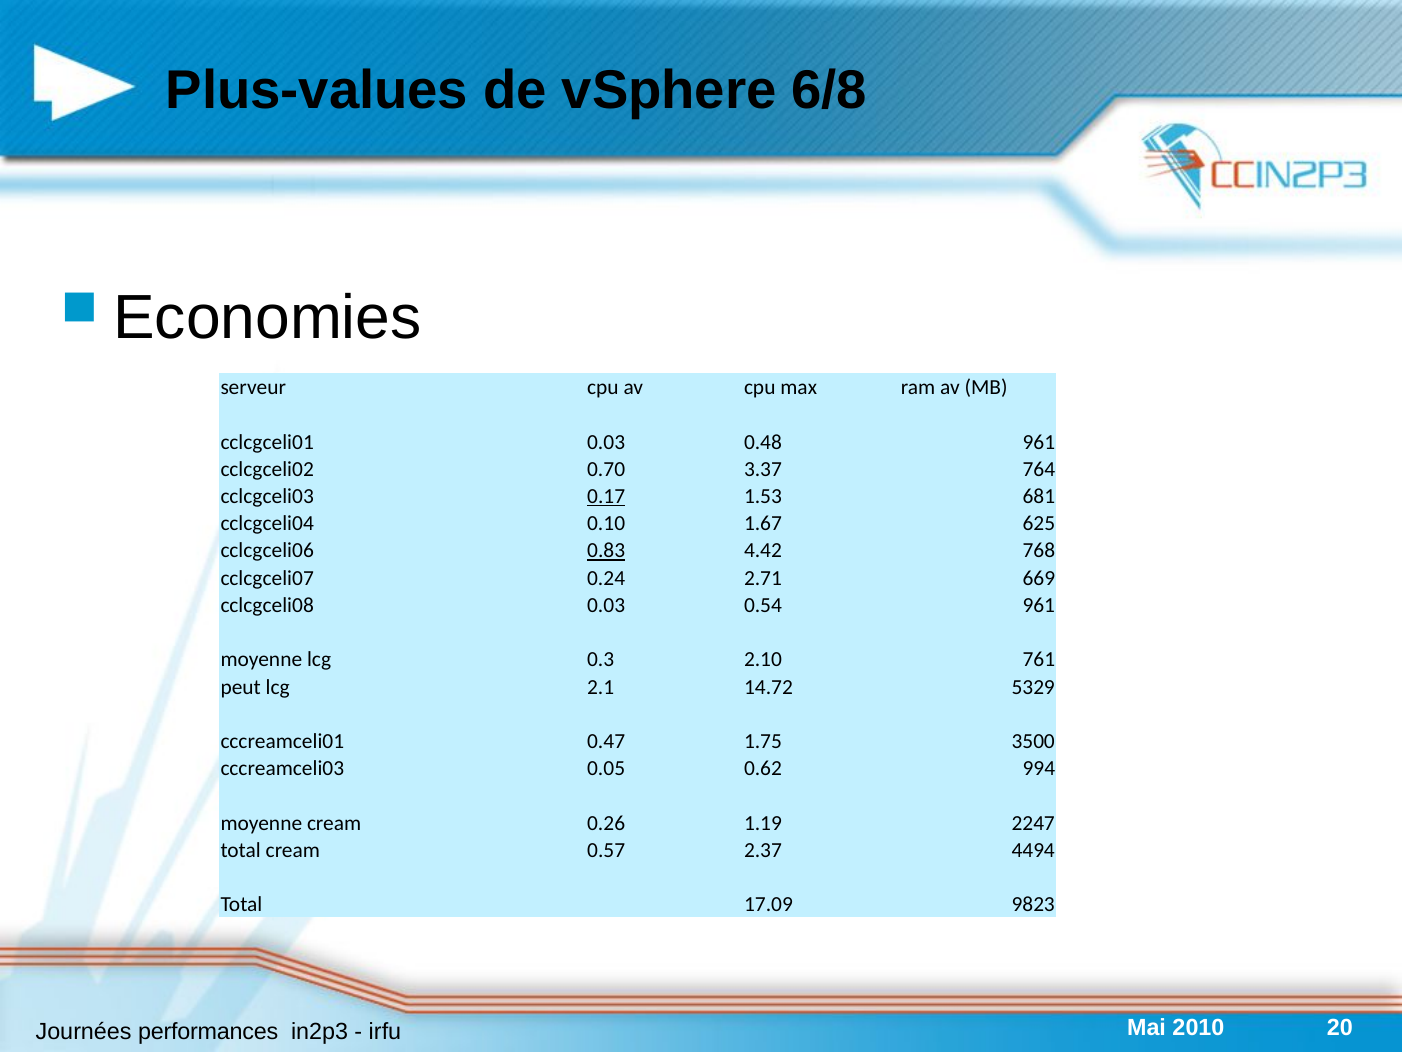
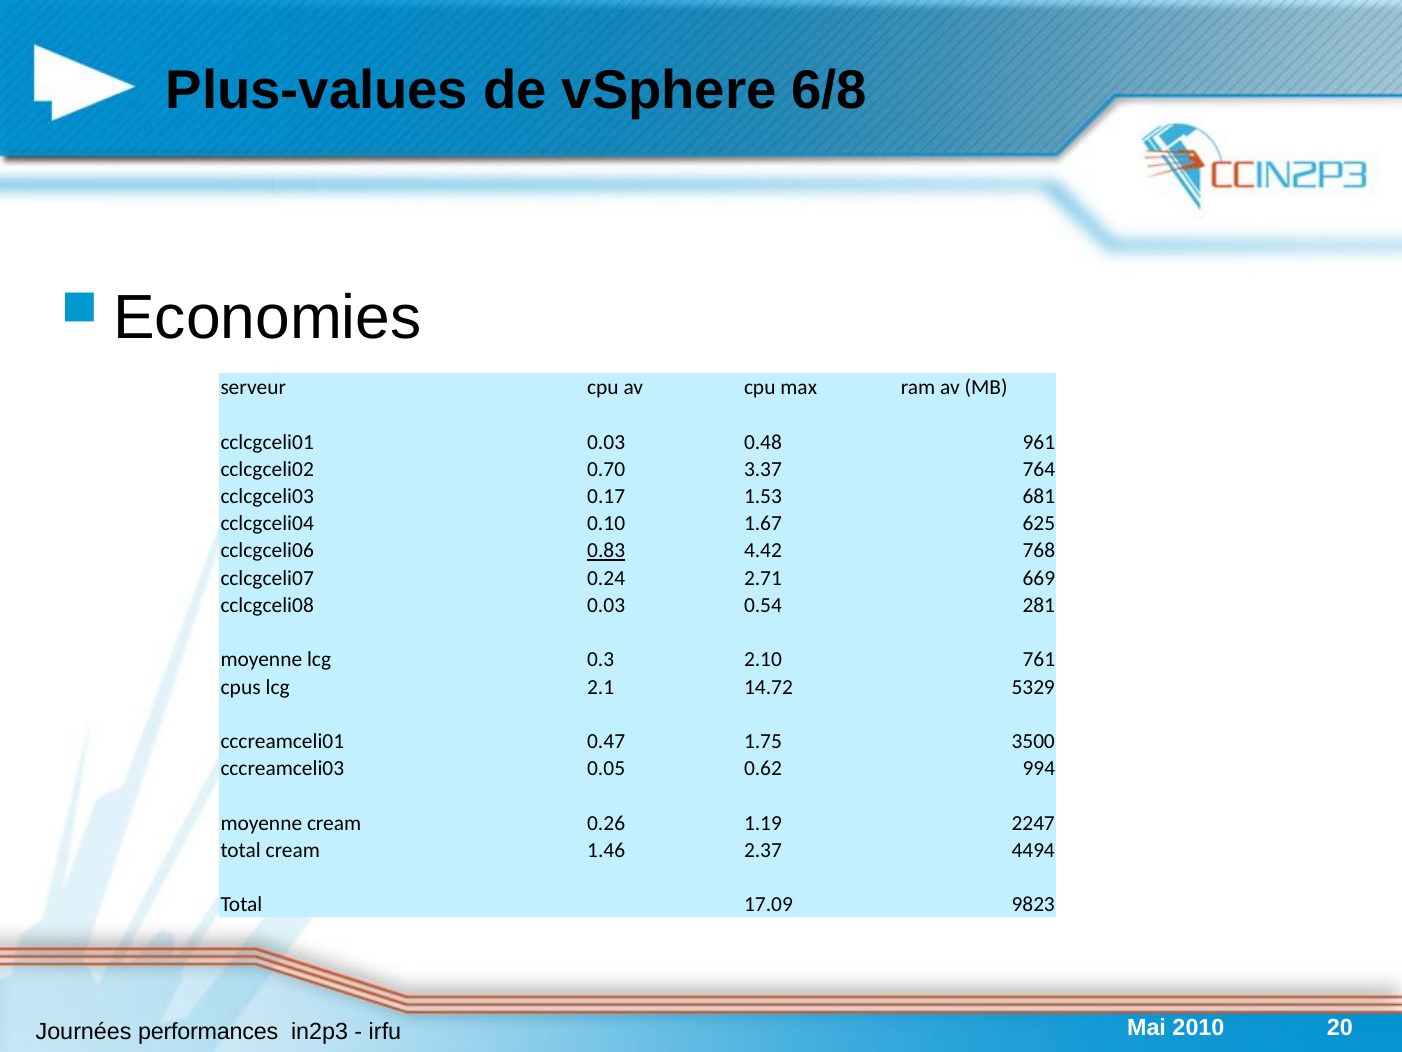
0.17 underline: present -> none (606, 496)
0.54 961: 961 -> 281 (1039, 605)
peut: peut -> cpus (241, 687)
0.57: 0.57 -> 1.46 (606, 850)
